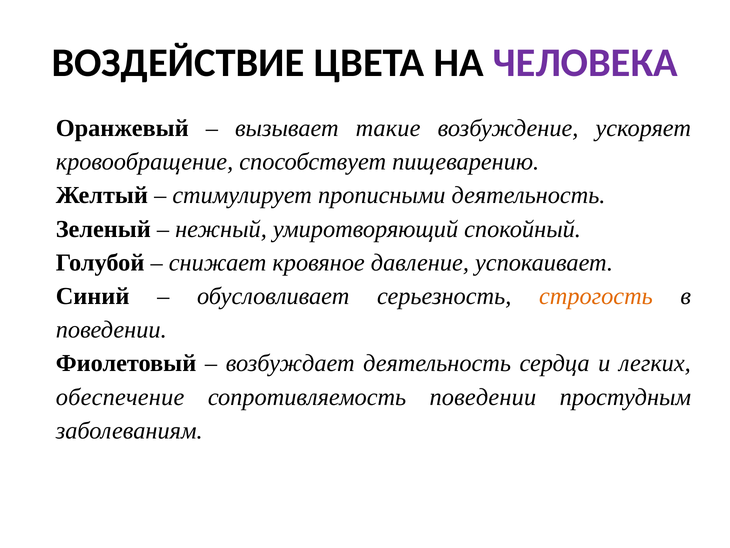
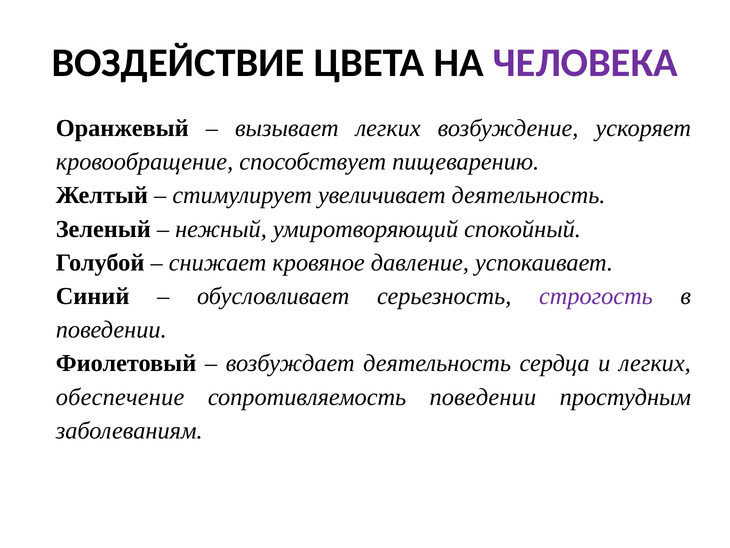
вызывает такие: такие -> легких (388, 128)
прописными: прописными -> увеличивает (382, 195)
строгость colour: orange -> purple (596, 296)
